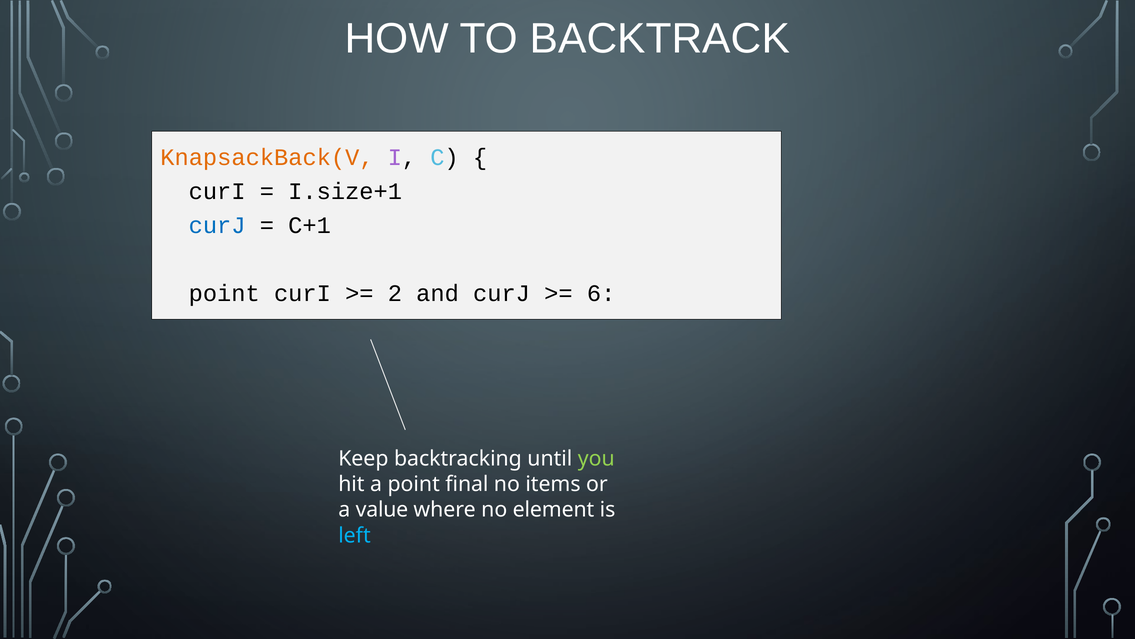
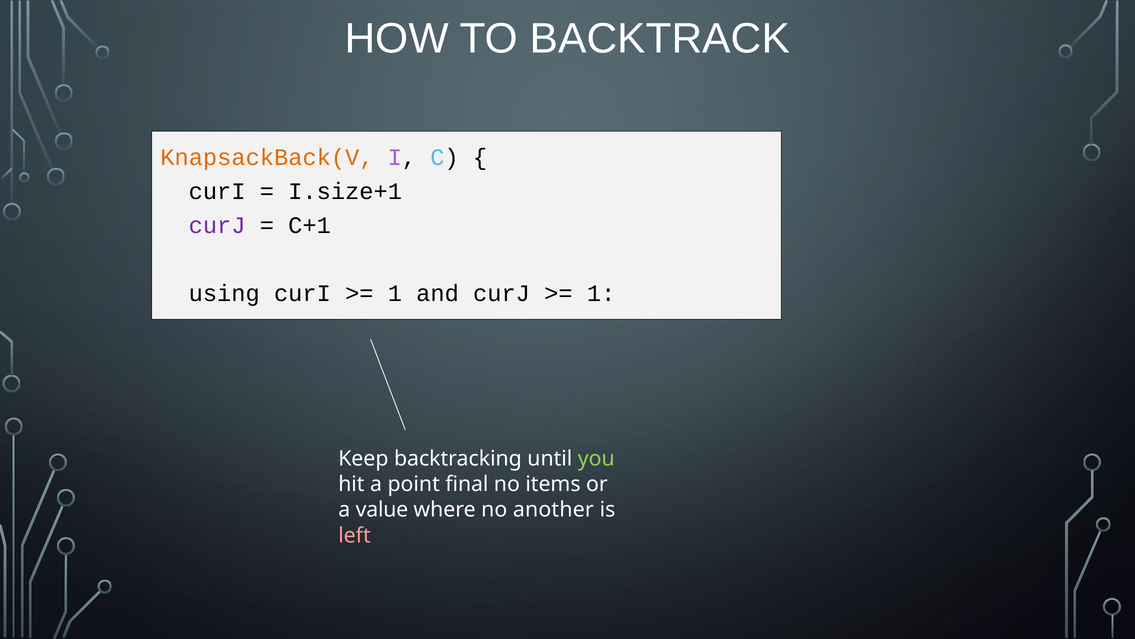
curJ colour: blue -> purple (217, 225)
point: point -> using (224, 293)
2: 2 -> 1 (395, 293)
6: 6 -> 1 (601, 293)
element: element -> another (553, 509)
left colour: light blue -> pink (354, 535)
